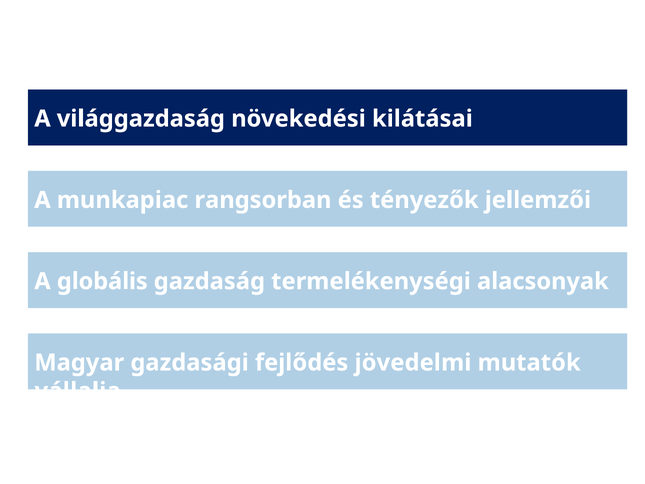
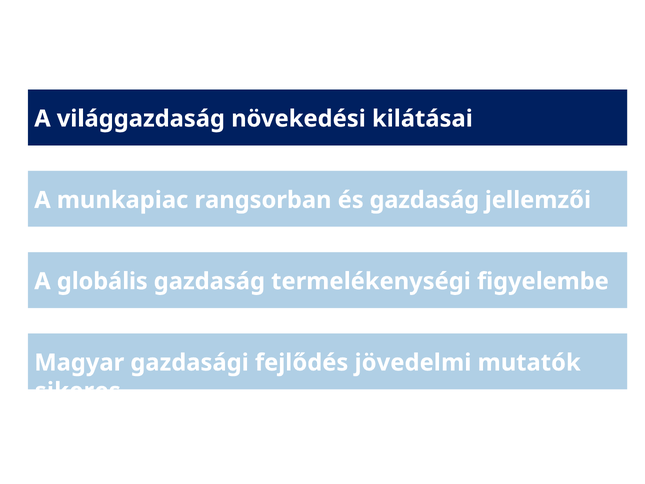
és tényezők: tényezők -> gazdaság (424, 200)
alacsonyak: alacsonyak -> figyelembe (543, 281)
vállalja: vállalja -> sikeres (78, 391)
